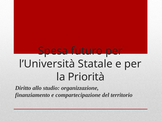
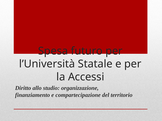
Priorità: Priorità -> Accessi (86, 77)
